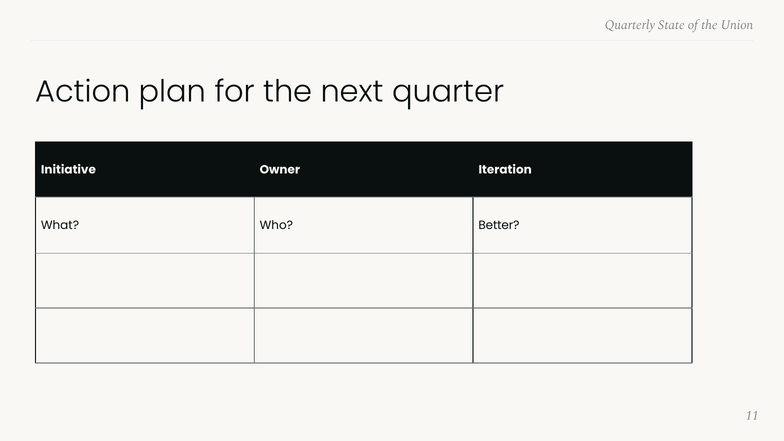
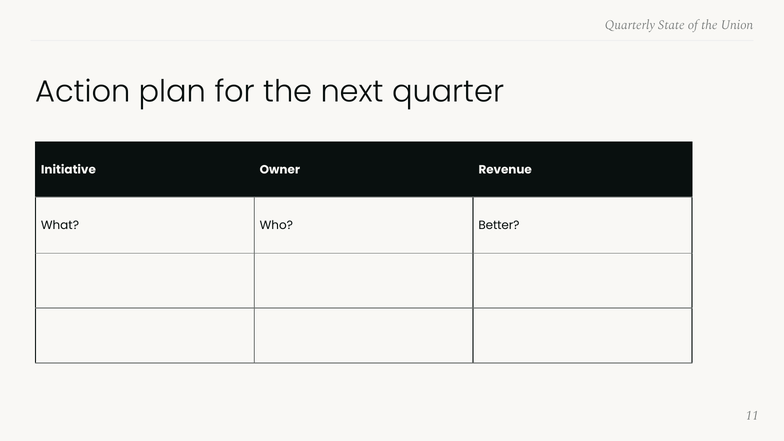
Iteration: Iteration -> Revenue (505, 170)
